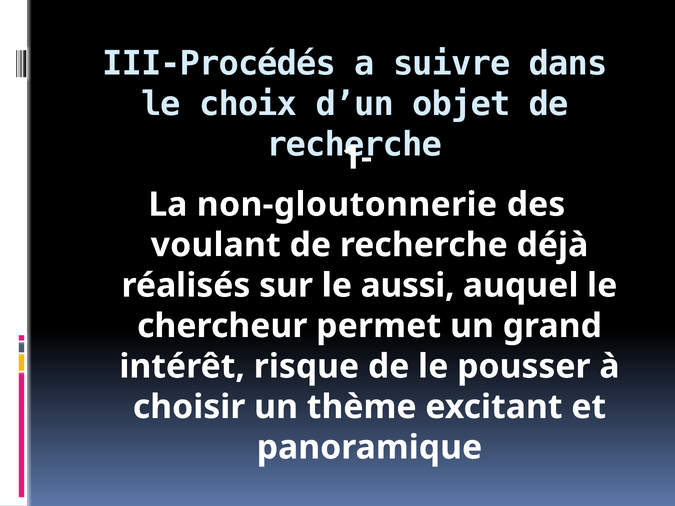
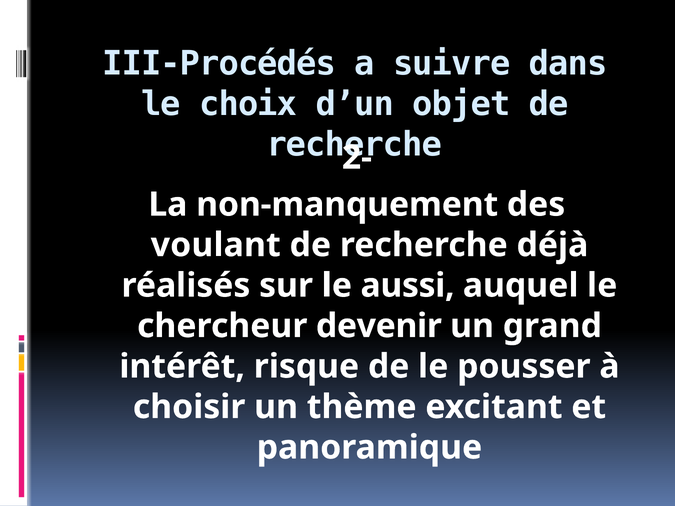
1-: 1- -> 2- (357, 158)
non-gloutonnerie: non-gloutonnerie -> non-manquement (347, 205)
permet: permet -> devenir (379, 326)
